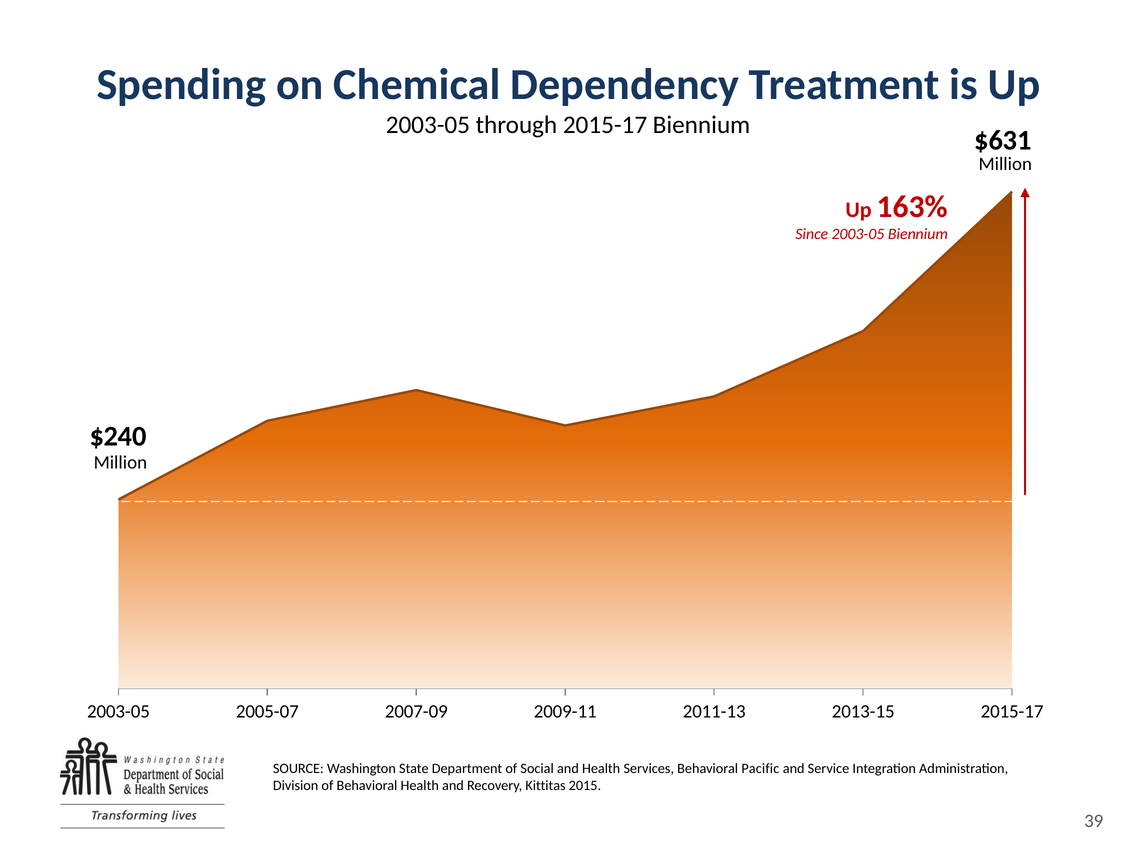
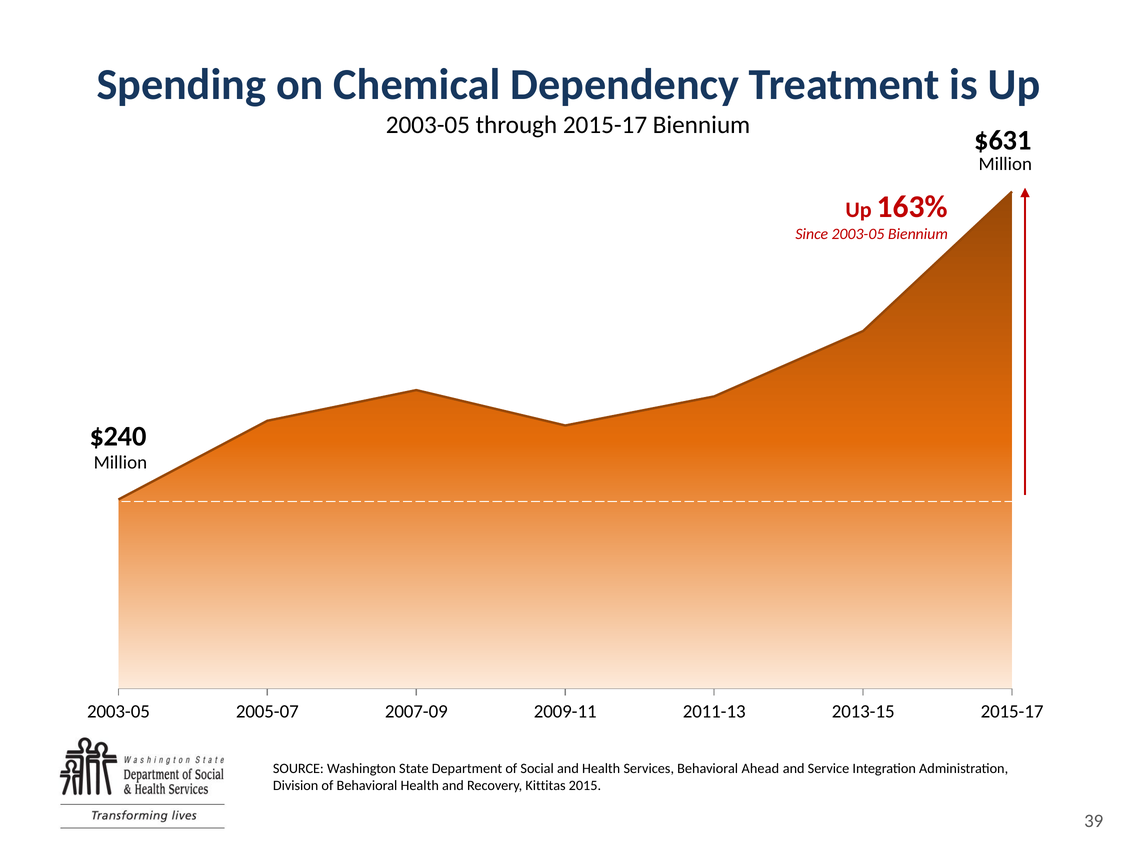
Pacific: Pacific -> Ahead (760, 768)
